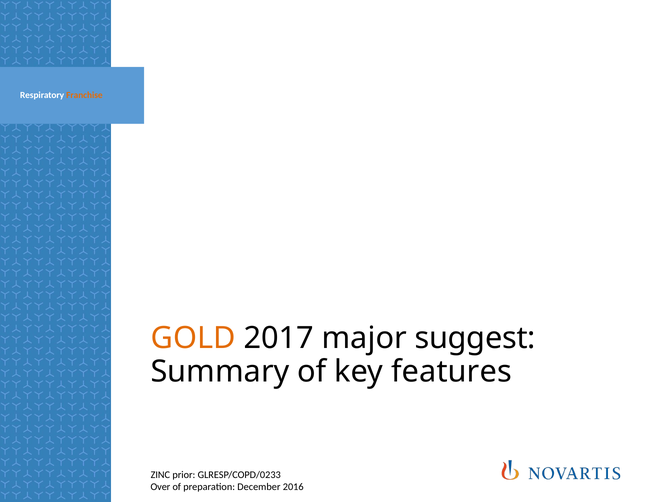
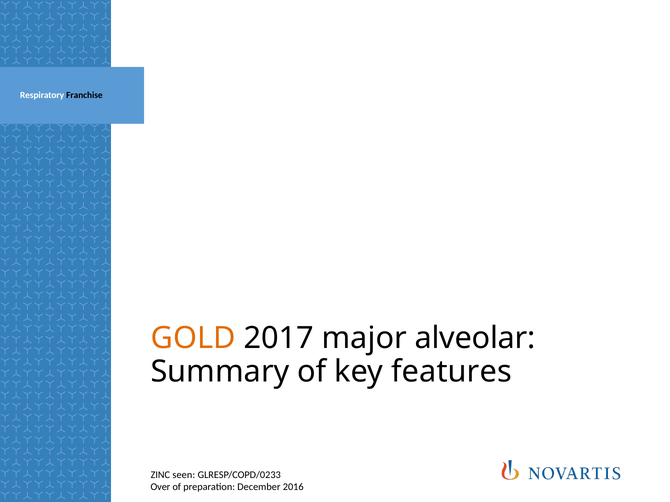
Franchise colour: orange -> black (84, 95)
suggest: suggest -> alveolar (475, 339)
prior: prior -> seen (184, 475)
